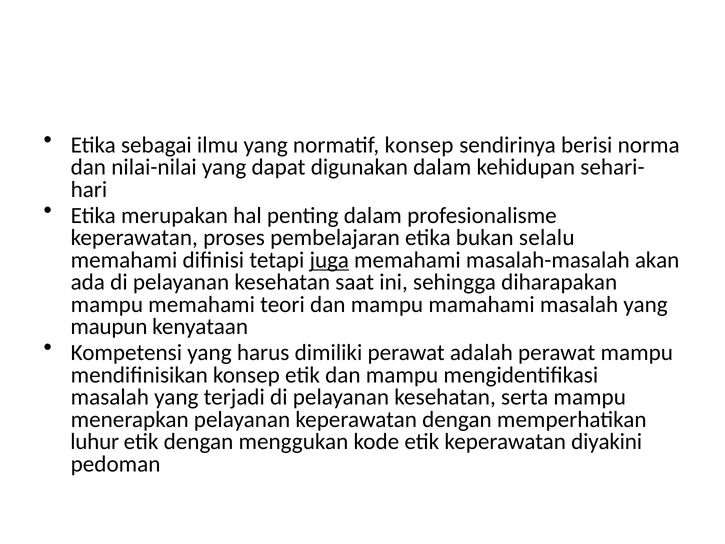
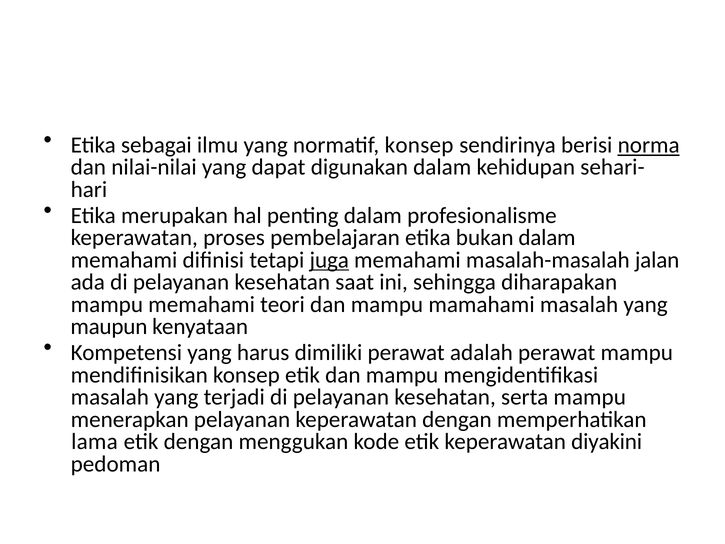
norma underline: none -> present (649, 145)
bukan selalu: selalu -> dalam (547, 238)
akan: akan -> jalan (657, 260)
luhur: luhur -> lama (94, 441)
